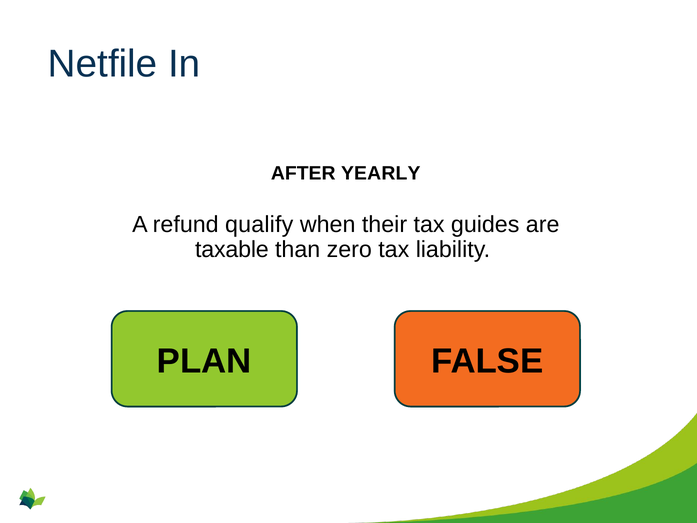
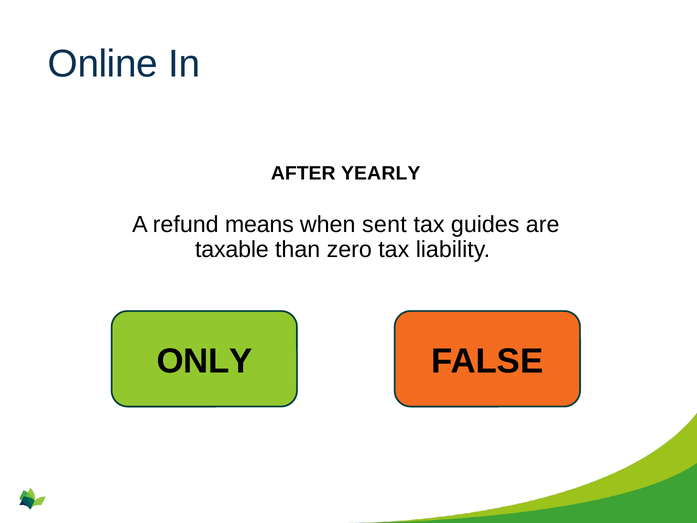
Netfile: Netfile -> Online (103, 64)
qualify: qualify -> means (259, 224)
their: their -> sent (384, 224)
PLAN: PLAN -> ONLY (204, 361)
